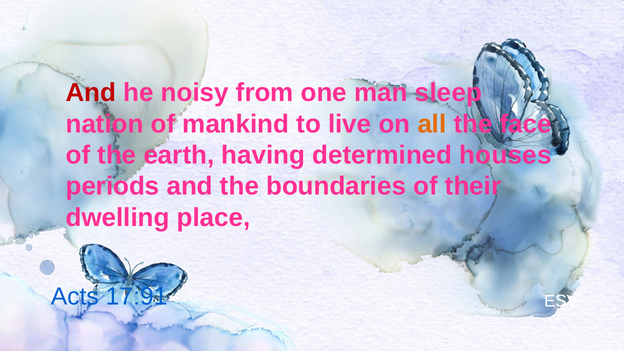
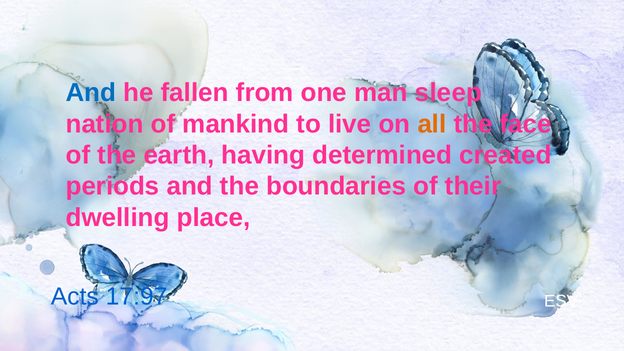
And colour: red -> blue (91, 93)
noisy: noisy -> fallen (195, 93)
houses: houses -> created (506, 155)
17:91: 17:91 -> 17:97 (137, 297)
